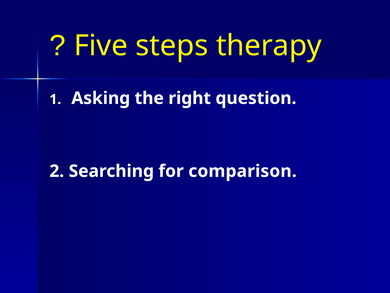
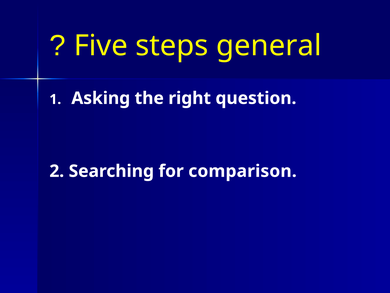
therapy: therapy -> general (269, 46)
